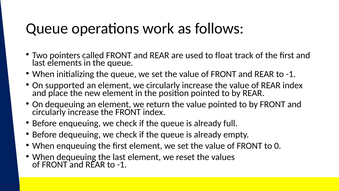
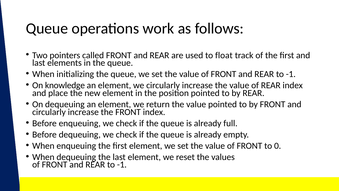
supported: supported -> knowledge (65, 85)
